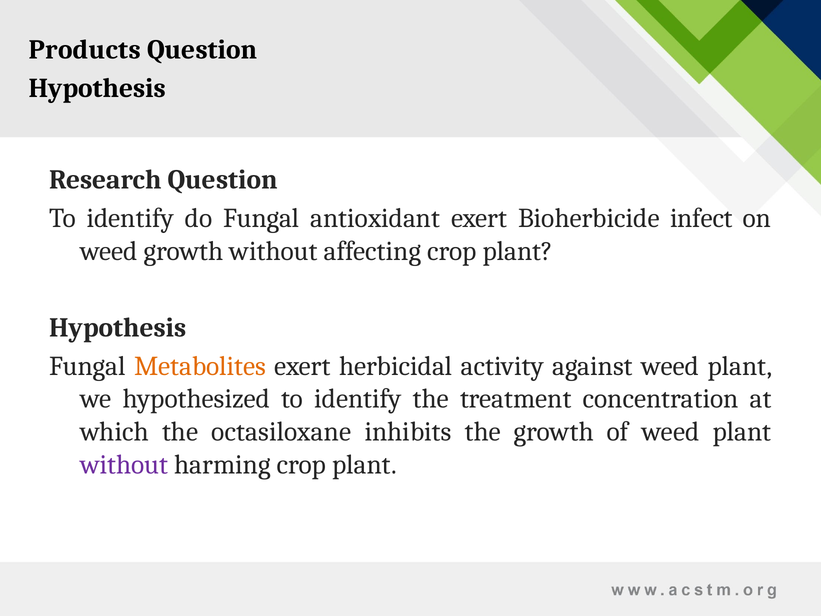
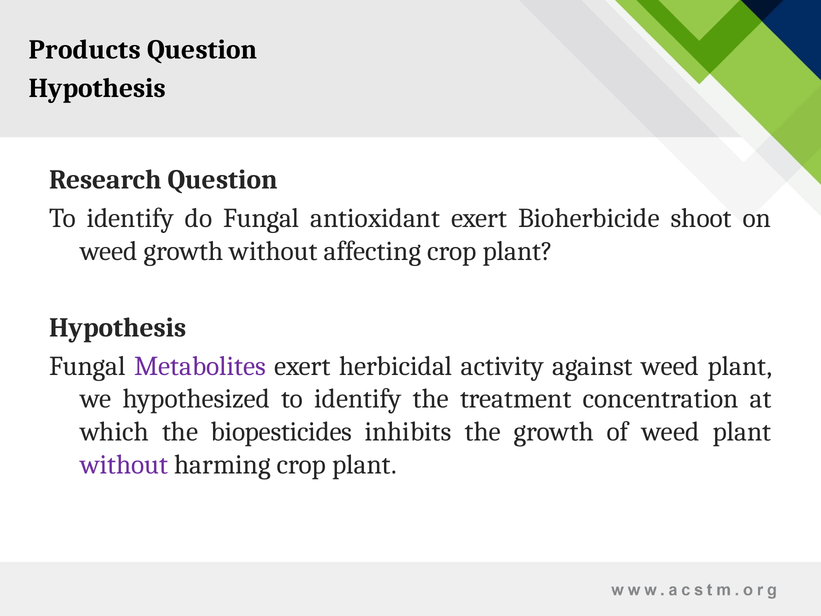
infect: infect -> shoot (701, 218)
Metabolites colour: orange -> purple (200, 366)
octasiloxane: octasiloxane -> biopesticides (281, 432)
